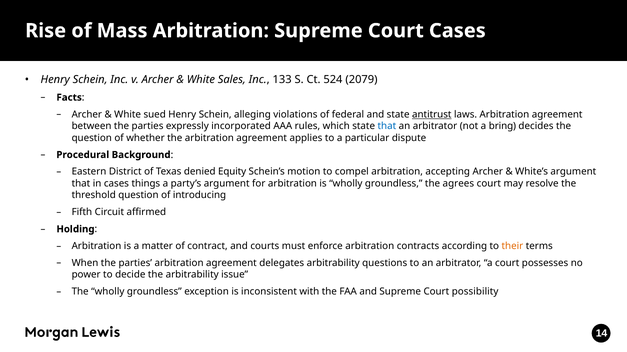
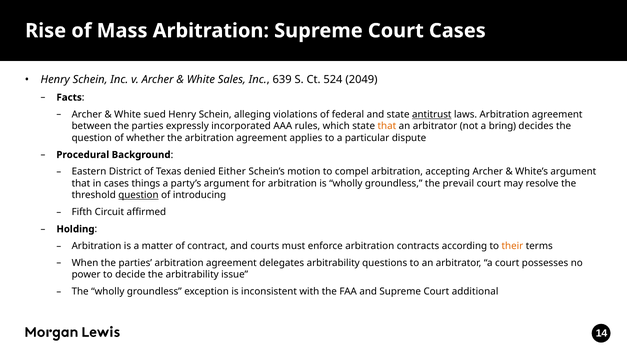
133: 133 -> 639 (282, 80)
2079: 2079 -> 2049 (361, 80)
that colour: blue -> orange (387, 126)
Equity: Equity -> Either (232, 172)
agrees: agrees -> prevail (458, 184)
question underline: none -> present (138, 196)
possibility: possibility -> additional (475, 292)
